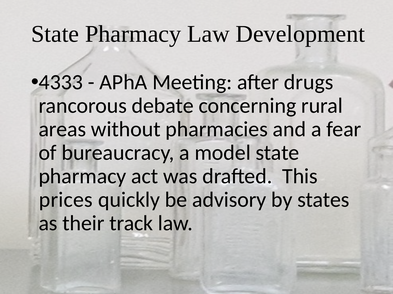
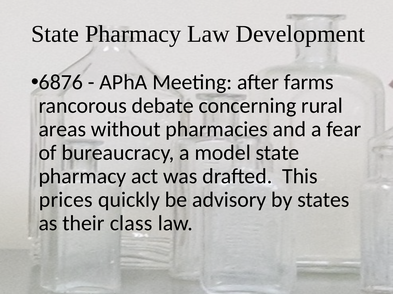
4333: 4333 -> 6876 (61, 82)
drugs: drugs -> farms (309, 82)
track: track -> class (131, 224)
